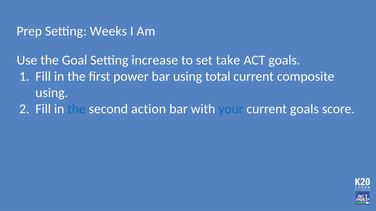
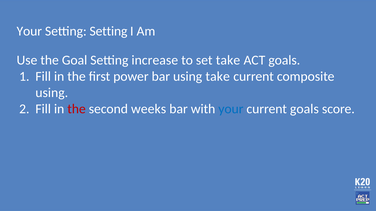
Prep: Prep -> Your (29, 31)
Setting Weeks: Weeks -> Setting (108, 31)
using total: total -> take (218, 77)
the colour: blue -> red (77, 109)
action: action -> weeks (149, 109)
